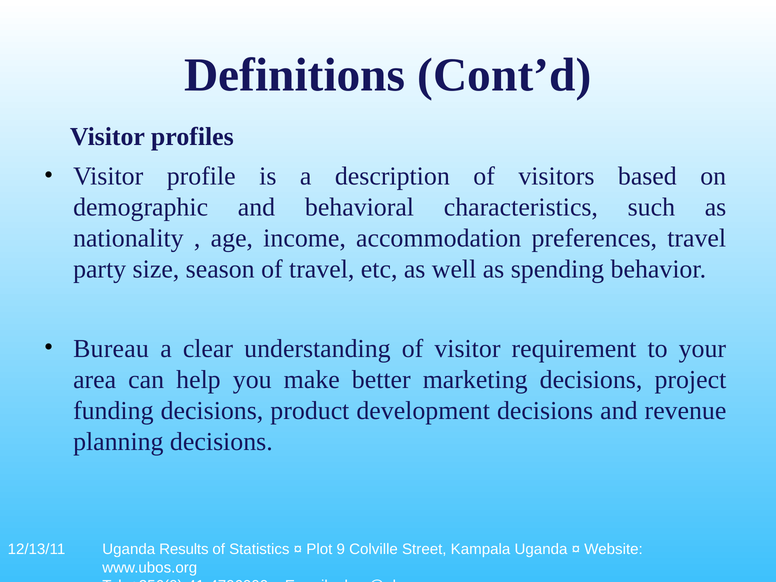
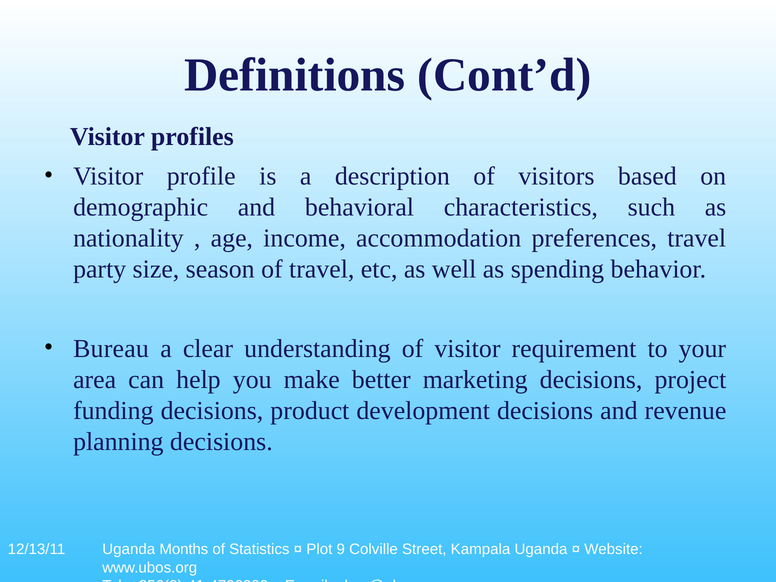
Results: Results -> Months (184, 549)
